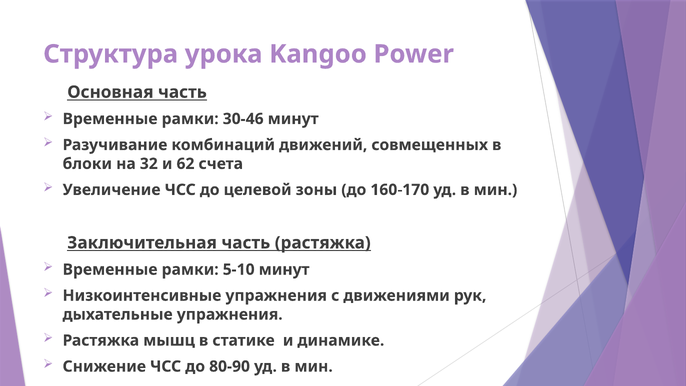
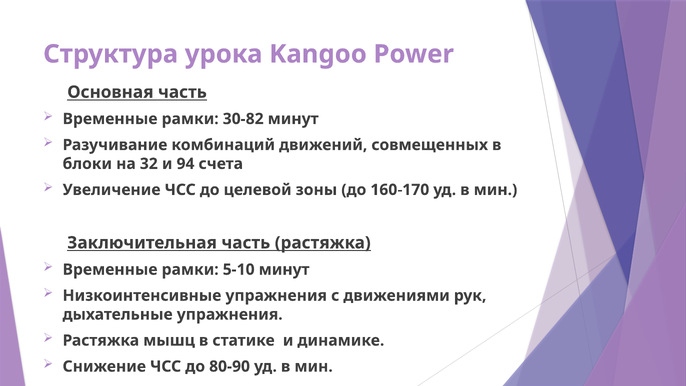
30-46: 30-46 -> 30-82 (243, 119)
62: 62 -> 94 (186, 164)
